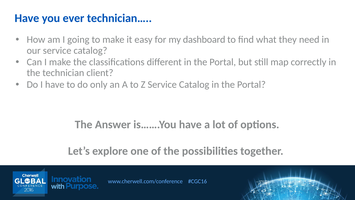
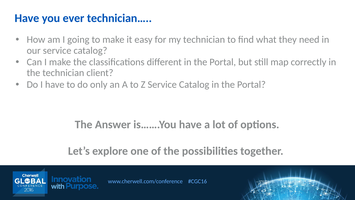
my dashboard: dashboard -> technician (204, 40)
